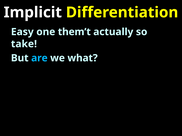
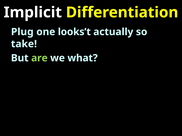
Easy: Easy -> Plug (22, 32)
them’t: them’t -> looks’t (74, 32)
are colour: light blue -> light green (39, 58)
